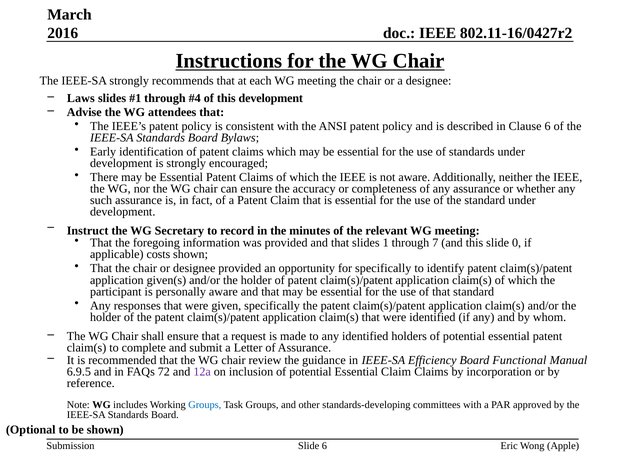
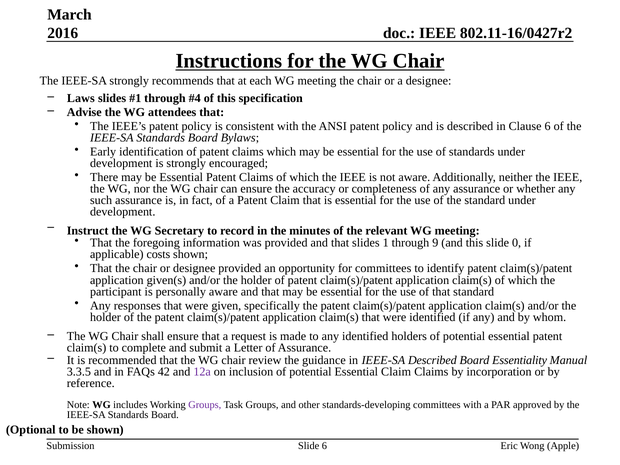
this development: development -> specification (271, 98)
7: 7 -> 9 (435, 243)
for specifically: specifically -> committees (383, 268)
IEEE-SA Efficiency: Efficiency -> Described (432, 360)
Functional: Functional -> Essentiality (520, 360)
6.9.5: 6.9.5 -> 3.3.5 (79, 372)
72: 72 -> 42 (164, 372)
Groups colour: blue -> purple (205, 405)
